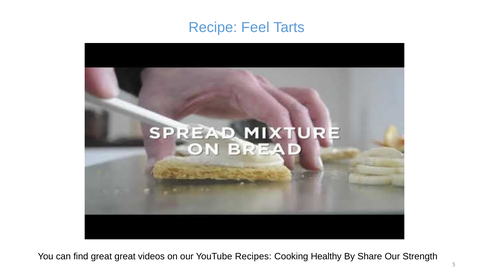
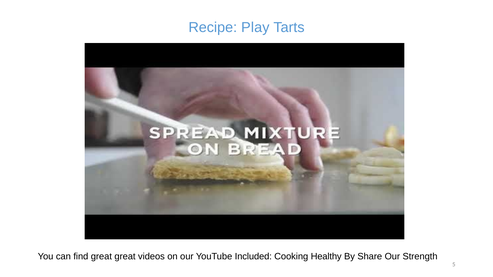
Feel: Feel -> Play (255, 27)
Recipes: Recipes -> Included (253, 257)
